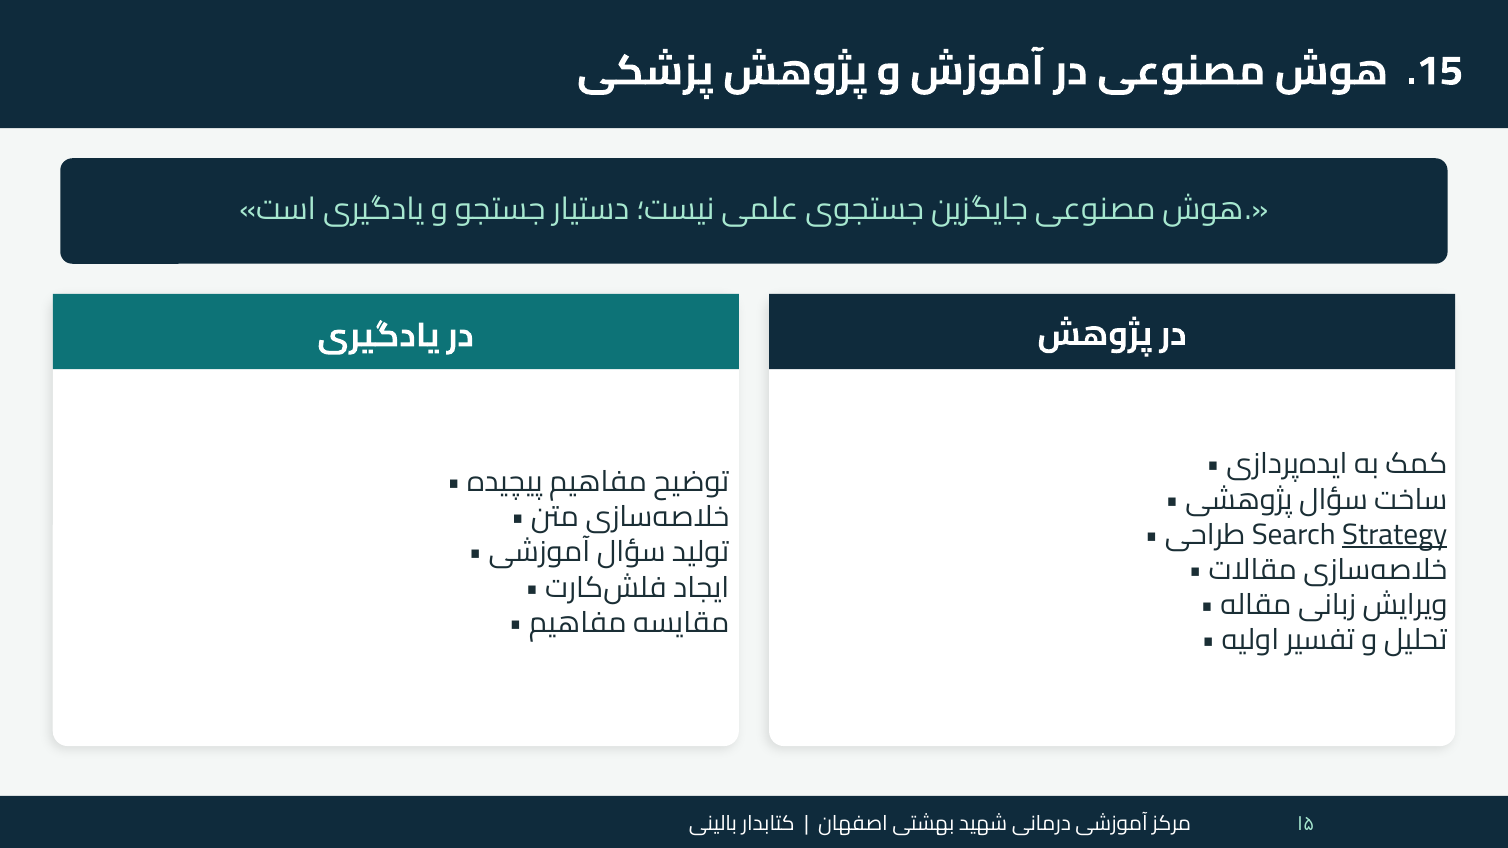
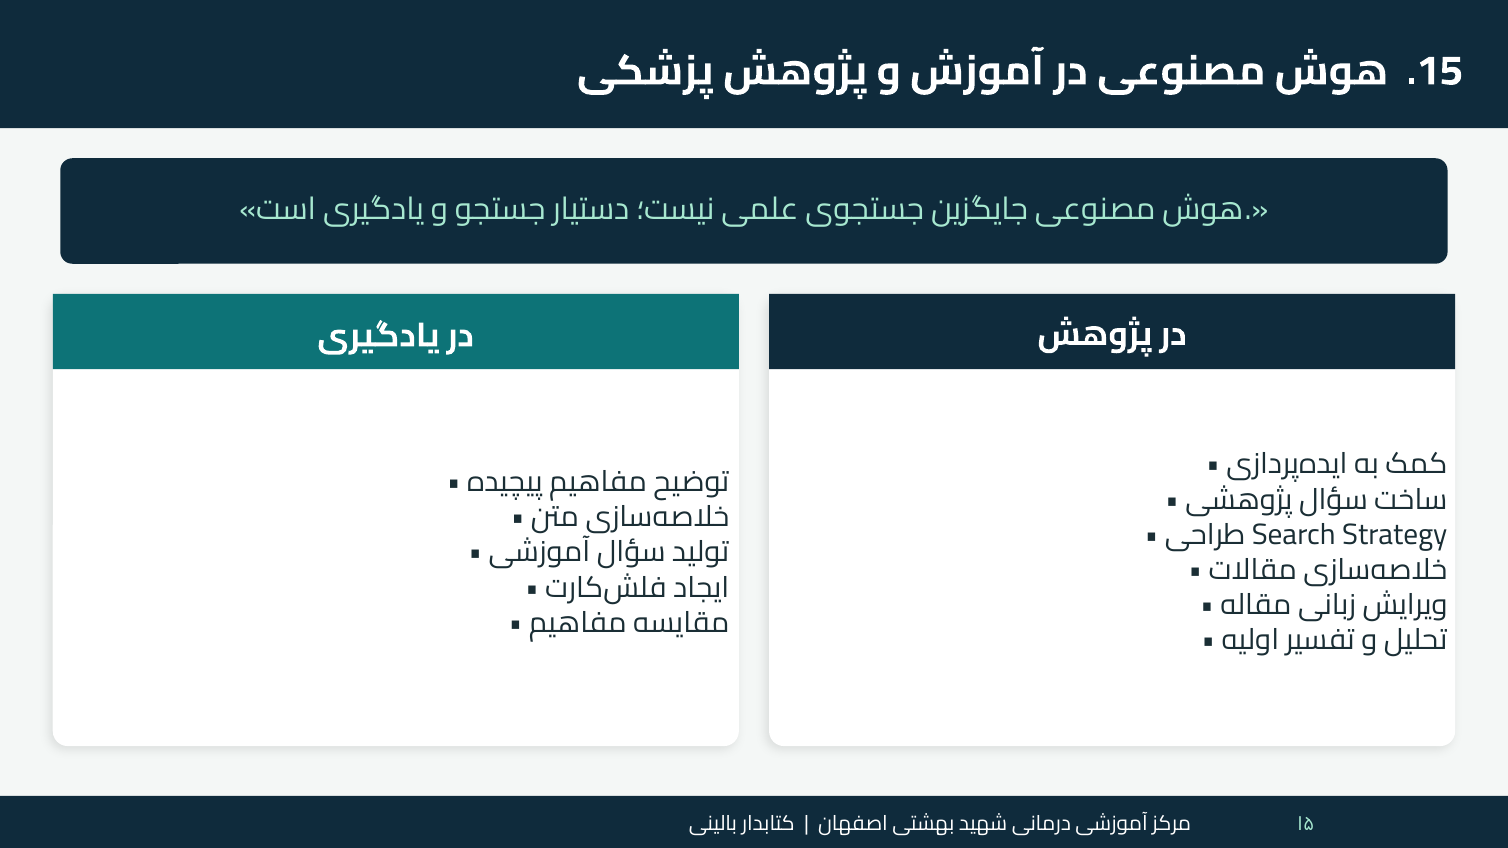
Strategy underline: present -> none (1395, 535)
